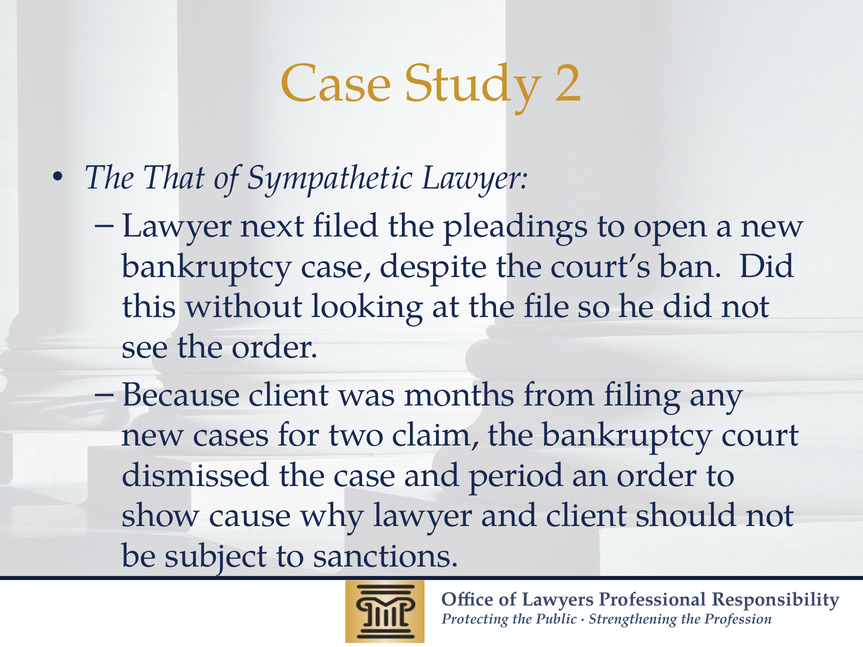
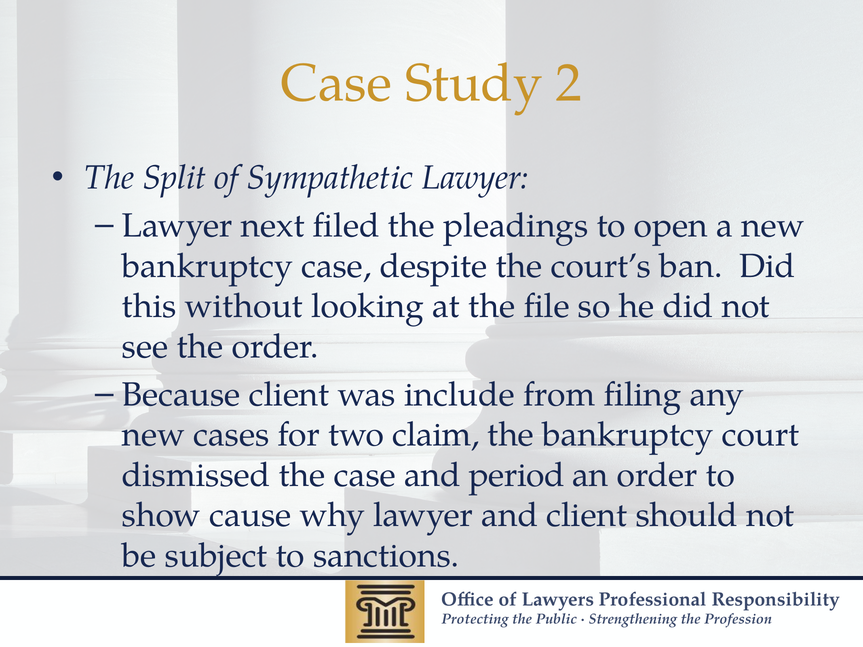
That: That -> Split (175, 178)
months: months -> include (459, 395)
